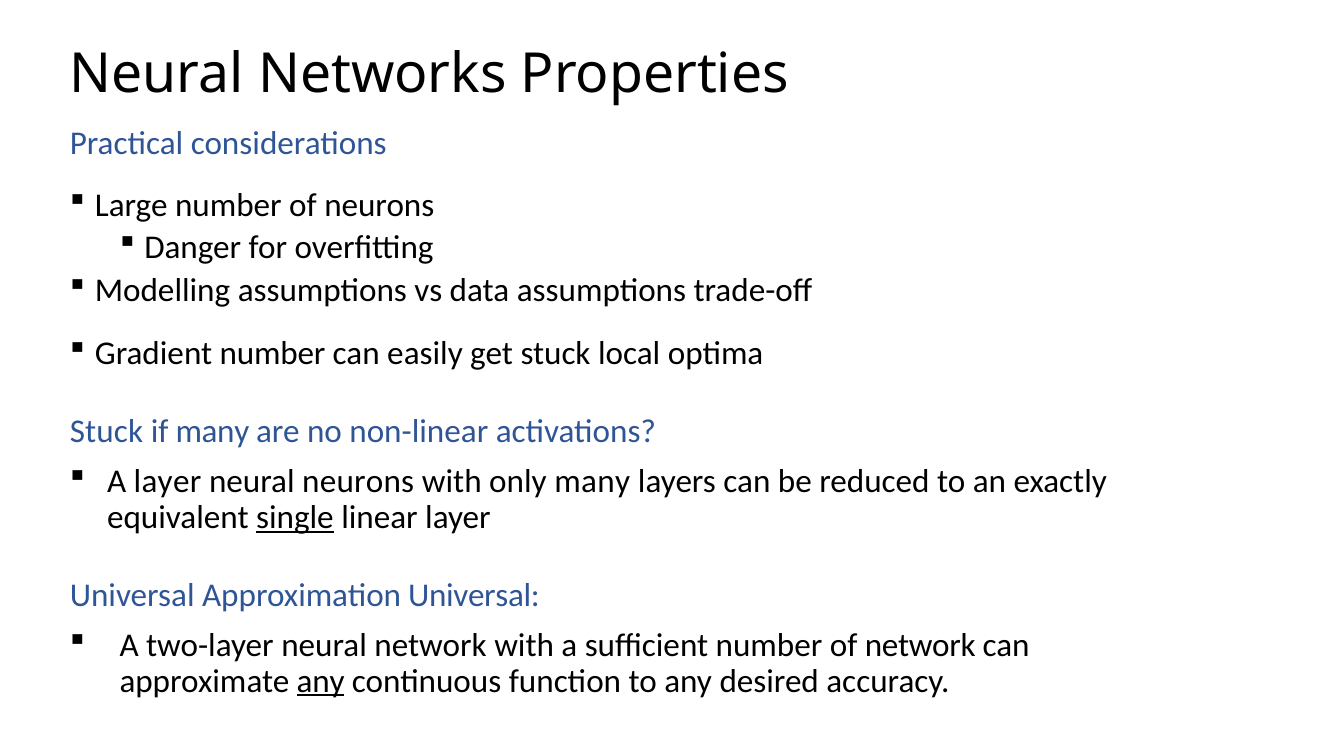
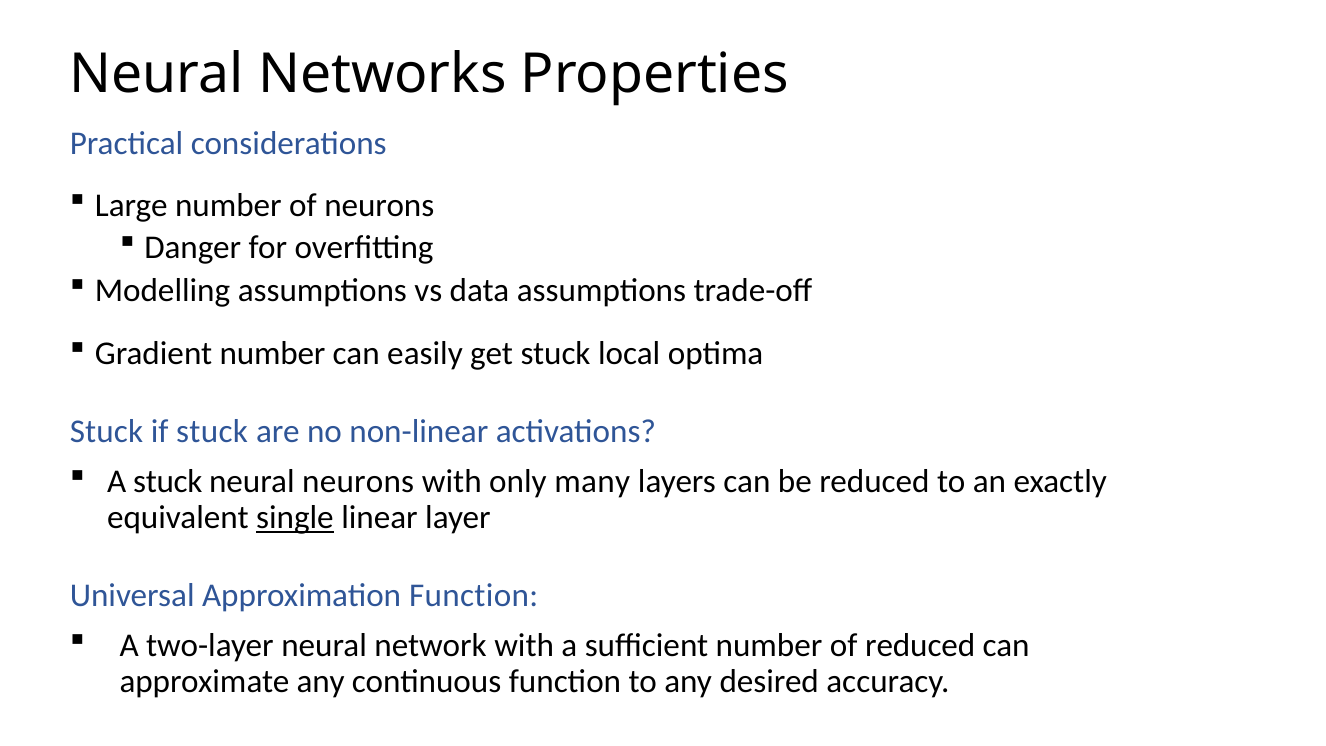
if many: many -> stuck (212, 432)
A layer: layer -> stuck (168, 481)
Approximation Universal: Universal -> Function (474, 596)
of network: network -> reduced (920, 645)
any underline: present -> none (321, 681)
